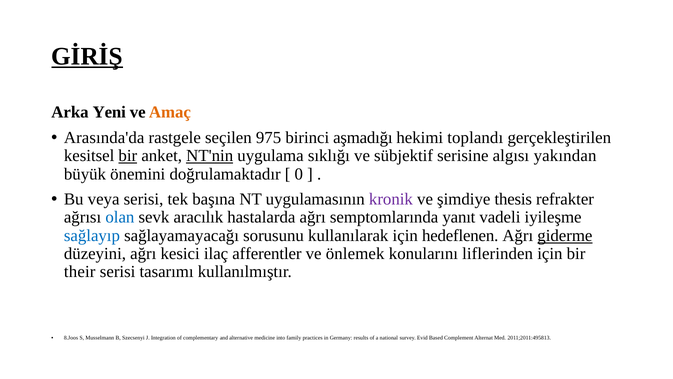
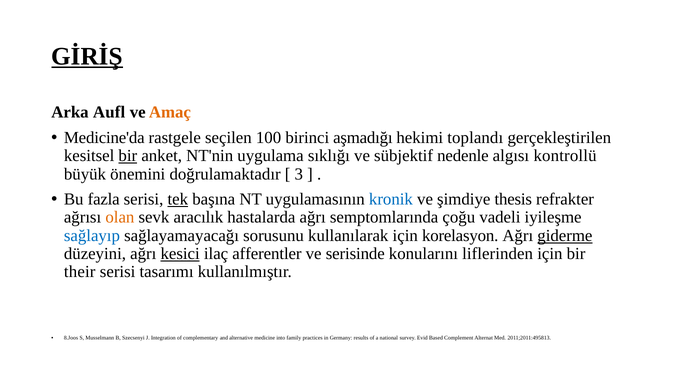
Yeni: Yeni -> Aufl (109, 112)
Arasında'da: Arasında'da -> Medicine'da (104, 137)
975: 975 -> 100 (269, 137)
NT'nin underline: present -> none (210, 156)
serisine: serisine -> nedenle (463, 156)
yakından: yakından -> kontrollü (565, 156)
0: 0 -> 3 (299, 174)
veya: veya -> fazla (104, 199)
tek underline: none -> present (178, 199)
kronik colour: purple -> blue (391, 199)
olan colour: blue -> orange (120, 217)
yanıt: yanıt -> çoğu (459, 217)
hedeflenen: hedeflenen -> korelasyon (460, 235)
kesici underline: none -> present (180, 253)
önlemek: önlemek -> serisinde (355, 253)
